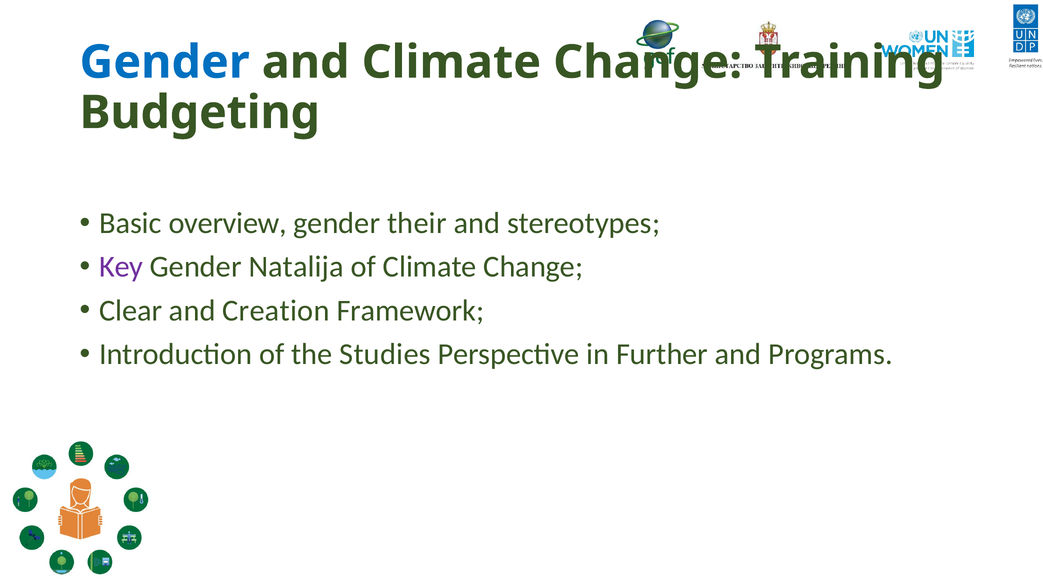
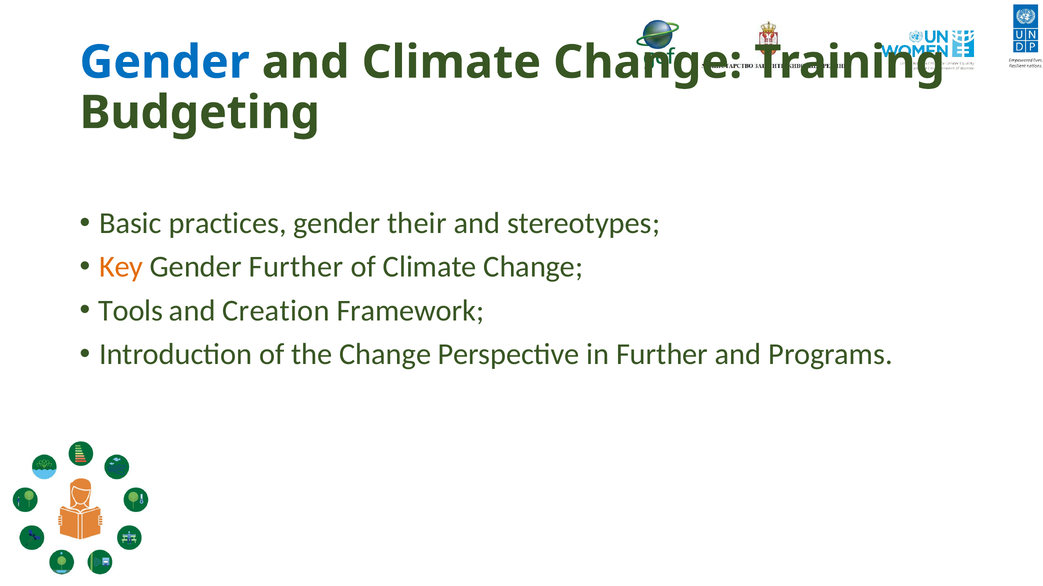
overview: overview -> practices (228, 224)
Key colour: purple -> orange (121, 267)
Gender Natalija: Natalija -> Further (296, 267)
Clear: Clear -> Tools (131, 311)
the Studies: Studies -> Change (385, 355)
